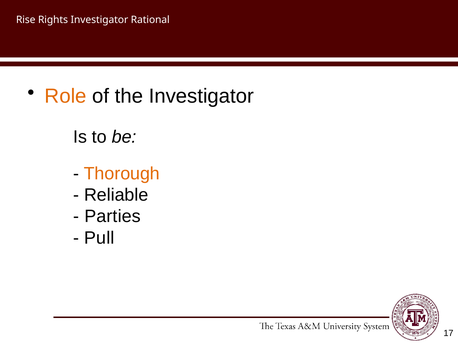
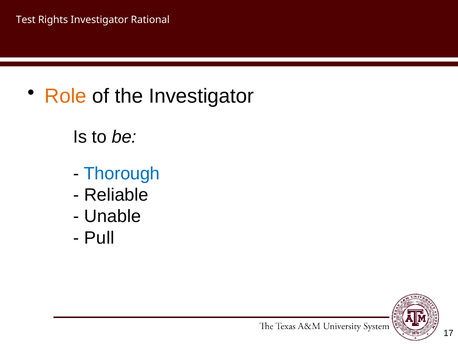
Rise: Rise -> Test (26, 20)
Thorough colour: orange -> blue (122, 173)
Parties: Parties -> Unable (113, 216)
